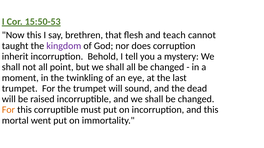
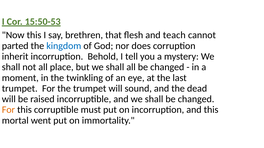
taught: taught -> parted (15, 46)
kingdom colour: purple -> blue (64, 46)
point: point -> place (62, 67)
